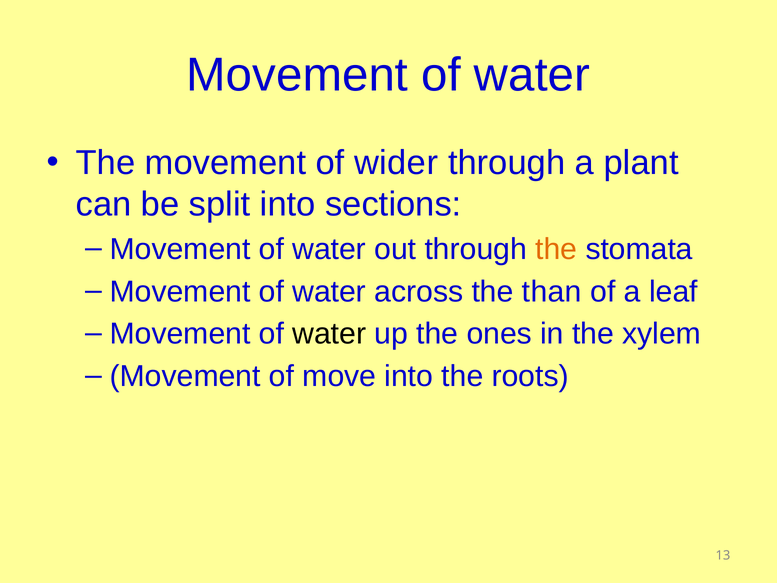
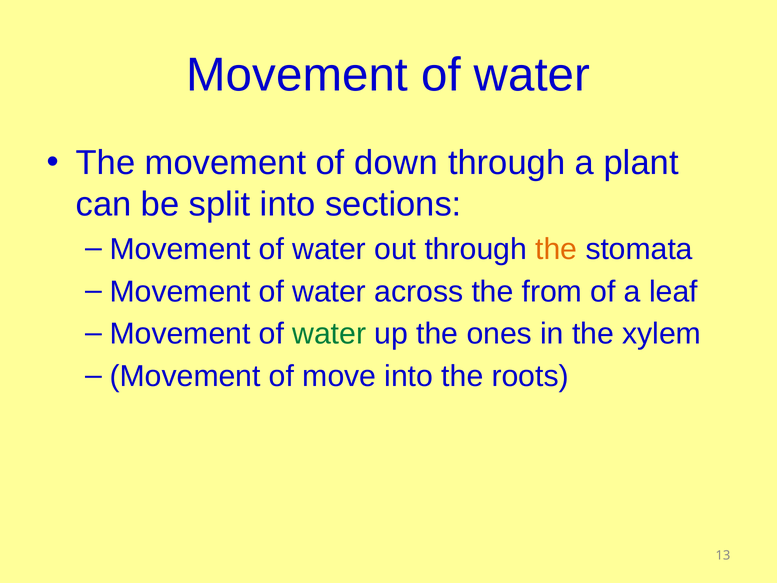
wider: wider -> down (396, 163)
than: than -> from (552, 291)
water colour: black -> green (329, 334)
